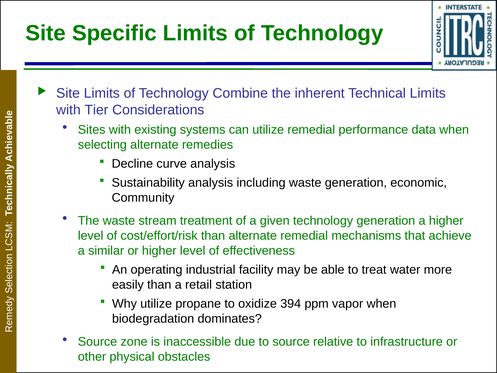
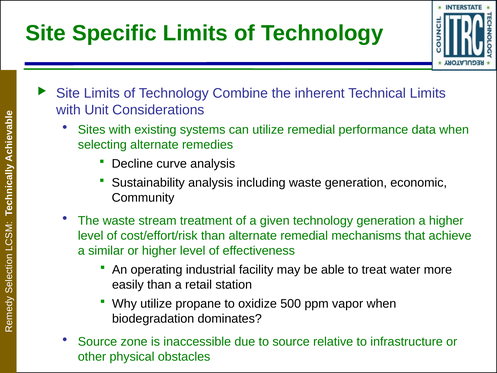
Tier: Tier -> Unit (97, 110)
394: 394 -> 500 (291, 304)
